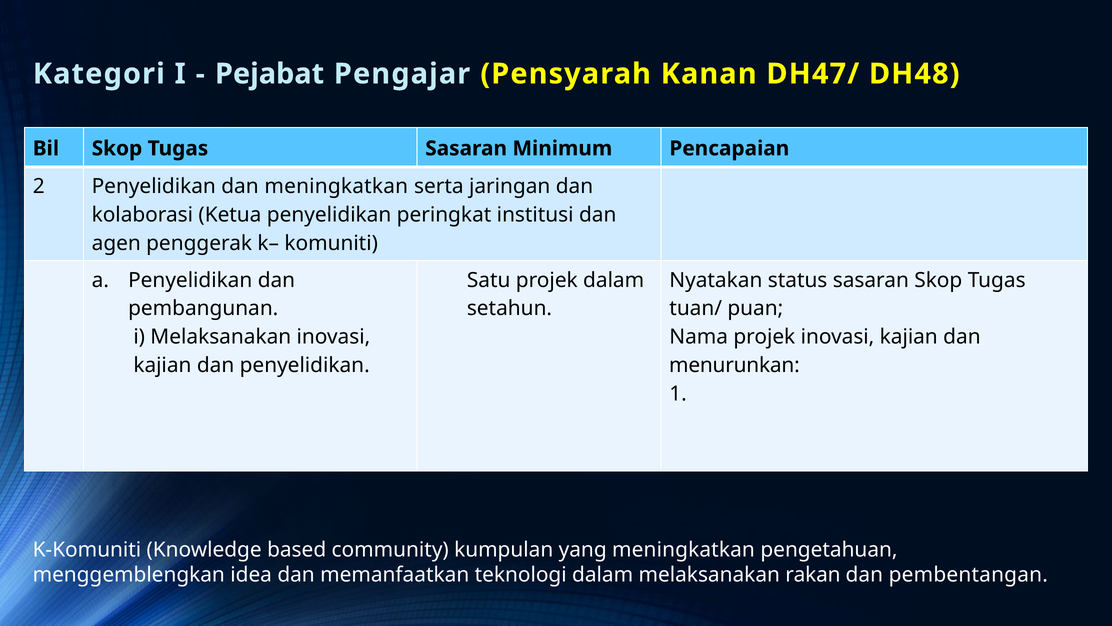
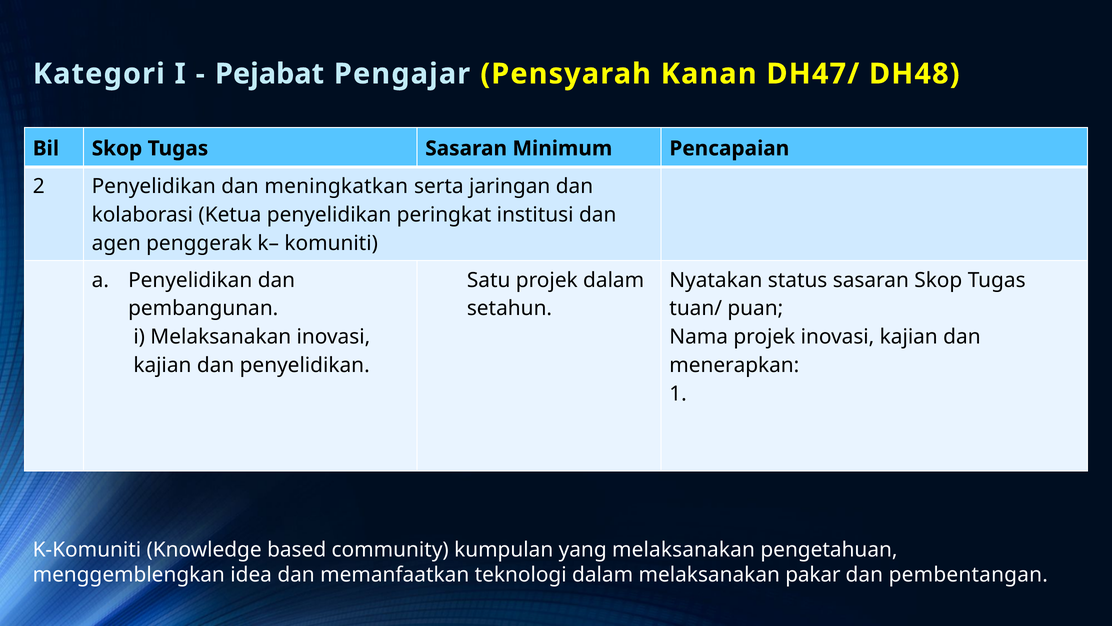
menurunkan: menurunkan -> menerapkan (734, 365)
yang meningkatkan: meningkatkan -> melaksanakan (683, 549)
rakan: rakan -> pakar (813, 574)
